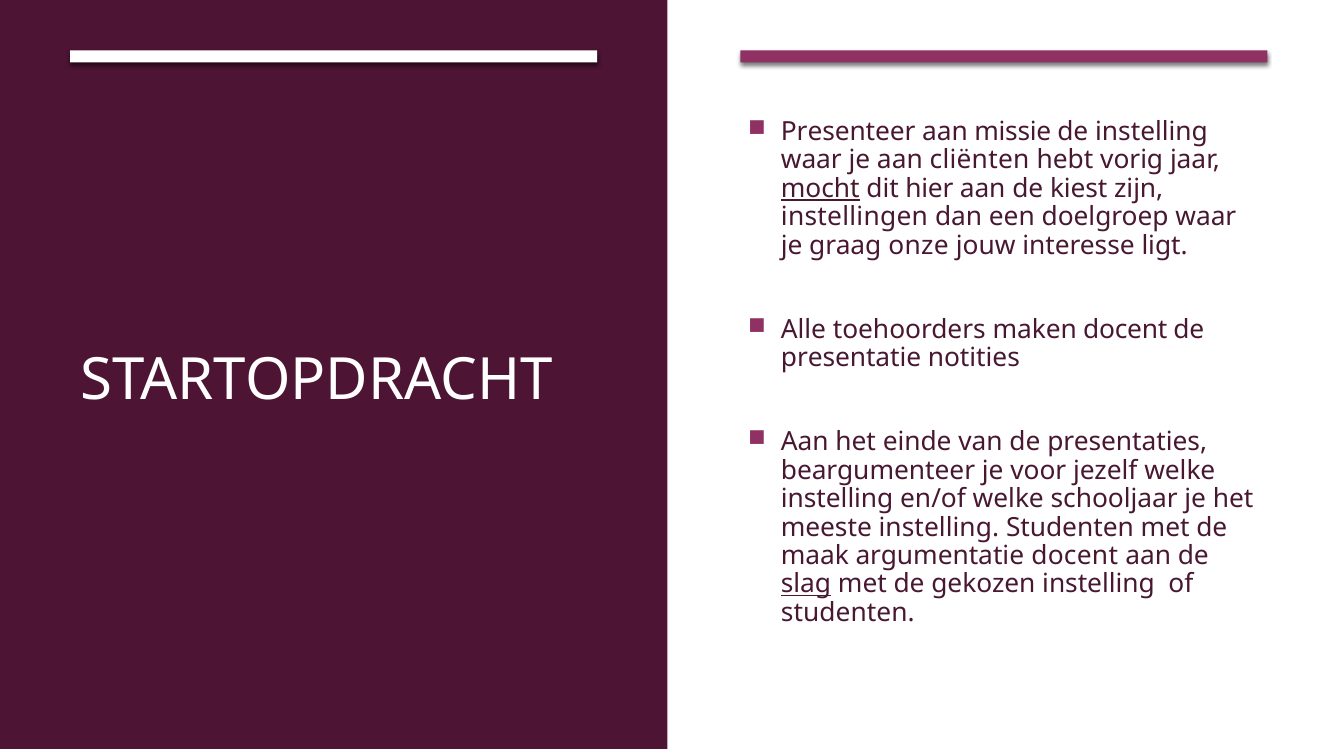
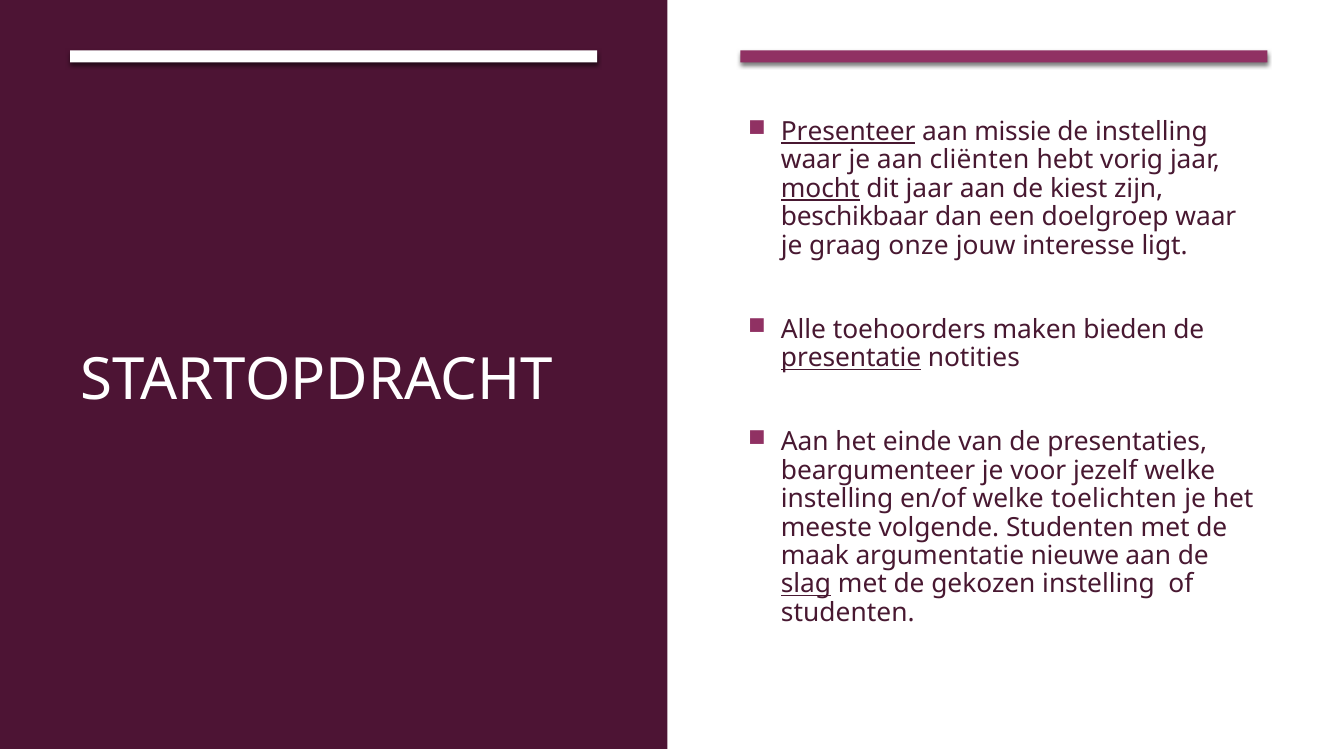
Presenteer underline: none -> present (848, 132)
dit hier: hier -> jaar (929, 189)
instellingen: instellingen -> beschikbaar (855, 217)
maken docent: docent -> bieden (1125, 329)
presentatie underline: none -> present (851, 358)
schooljaar: schooljaar -> toelichten (1114, 499)
meeste instelling: instelling -> volgende (939, 527)
argumentatie docent: docent -> nieuwe (1075, 556)
